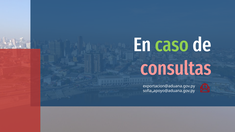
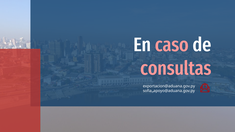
caso colour: light green -> pink (172, 45)
